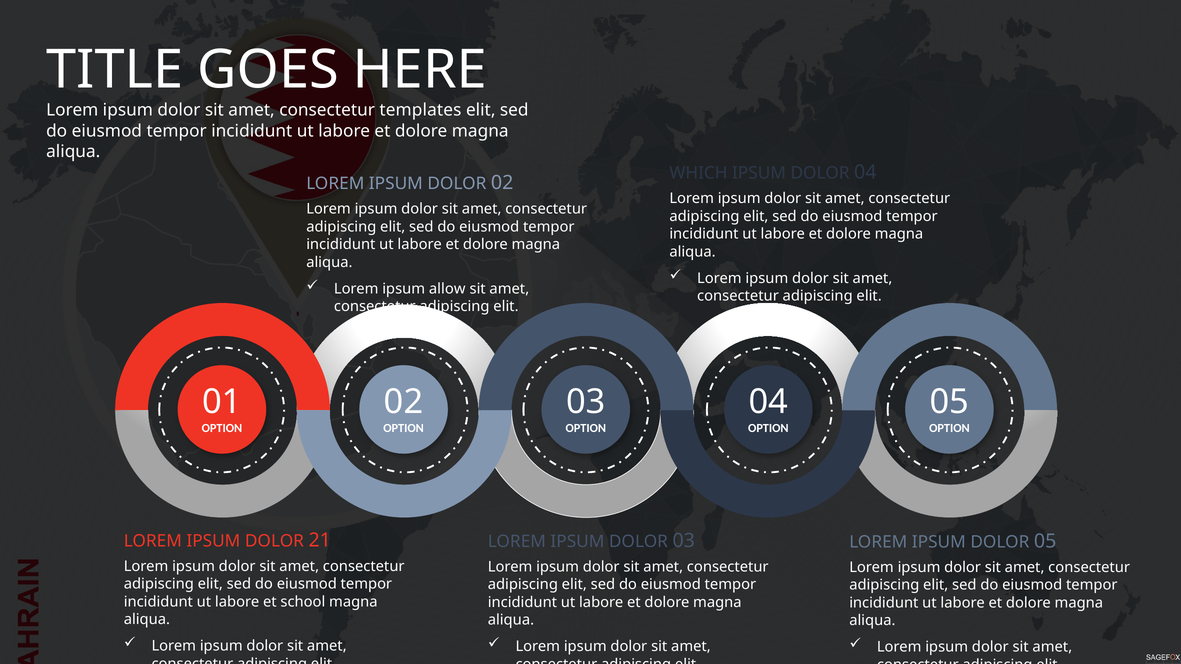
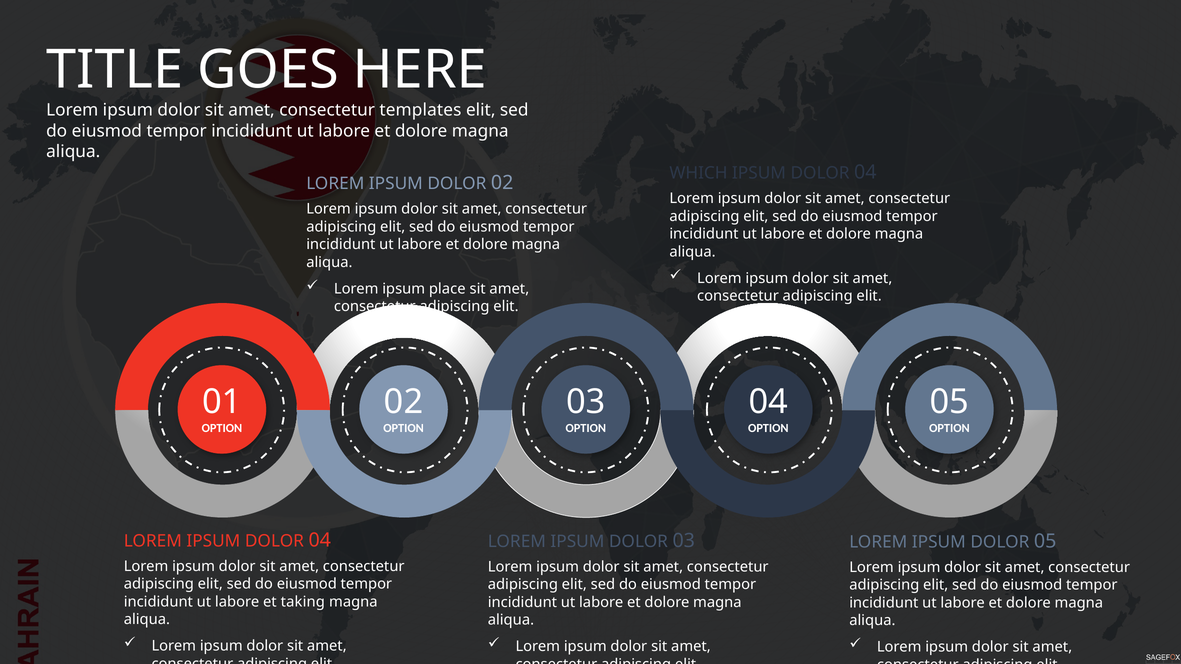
allow: allow -> place (447, 289)
LOREM IPSUM DOLOR 21: 21 -> 04 (320, 540)
school: school -> taking (303, 602)
